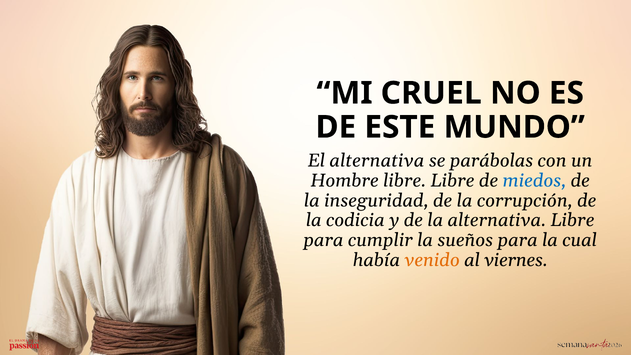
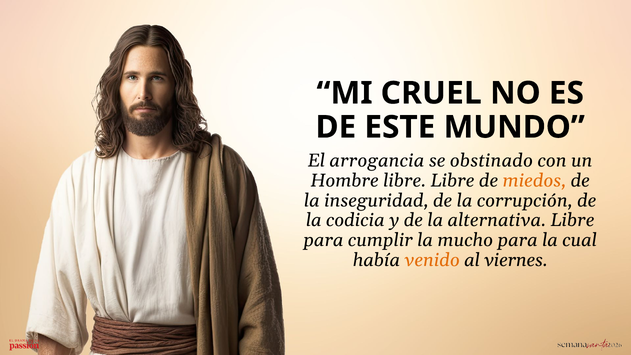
El alternativa: alternativa -> arrogancia (377, 161)
parábolas: parábolas -> obstinado (491, 161)
miedos colour: blue -> orange (534, 181)
sueños: sueños -> mucho (465, 240)
